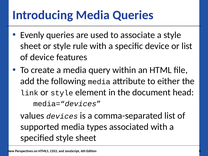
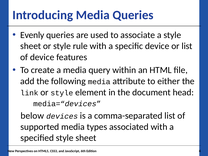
values: values -> below (32, 116)
